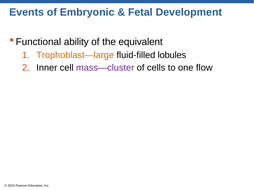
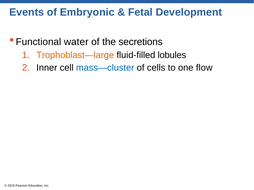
ability: ability -> water (76, 42)
equivalent: equivalent -> secretions (141, 42)
mass—cluster colour: purple -> blue (105, 68)
